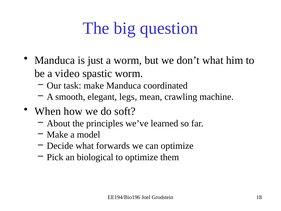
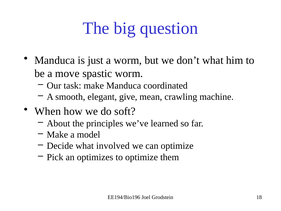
video: video -> move (67, 73)
legs: legs -> give (128, 97)
forwards: forwards -> involved (113, 146)
biological: biological -> optimizes (95, 157)
